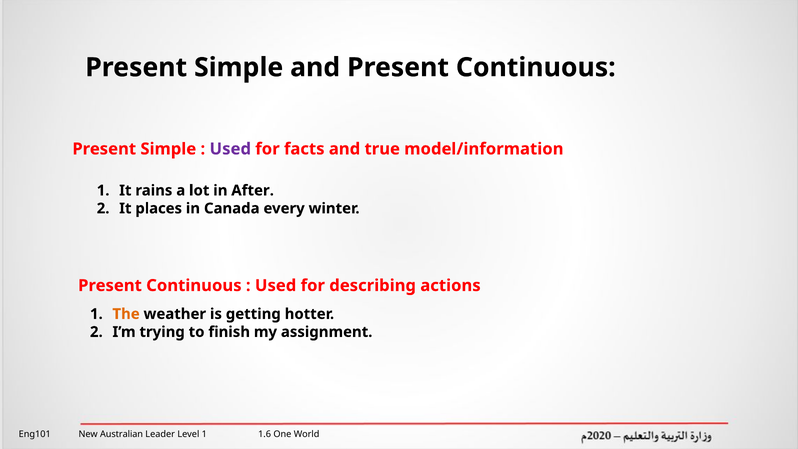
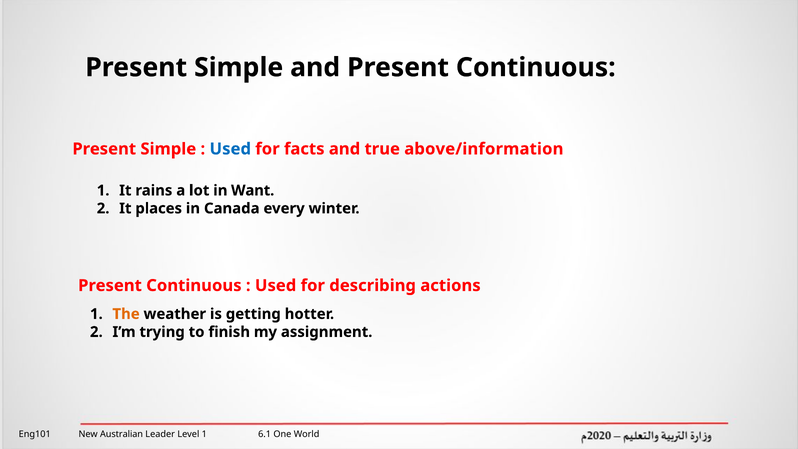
Used colour: purple -> blue (230, 149)
model/information: model/information -> above/information (484, 149)
After: After -> Want (253, 190)
1.6: 1.6 -> 6.1 (265, 434)
